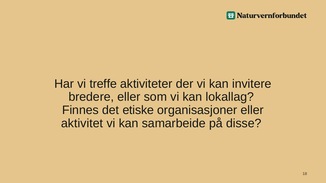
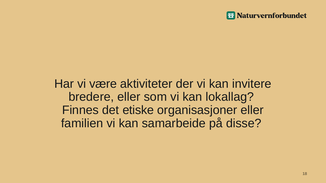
treffe: treffe -> være (103, 84)
aktivitet: aktivitet -> familien (82, 124)
